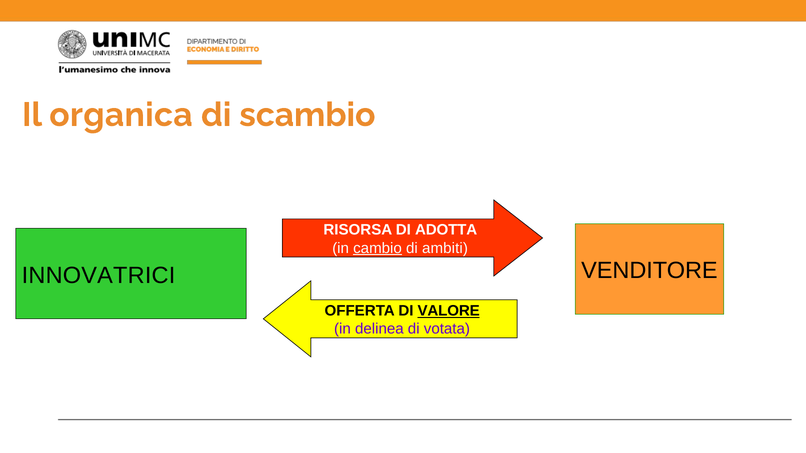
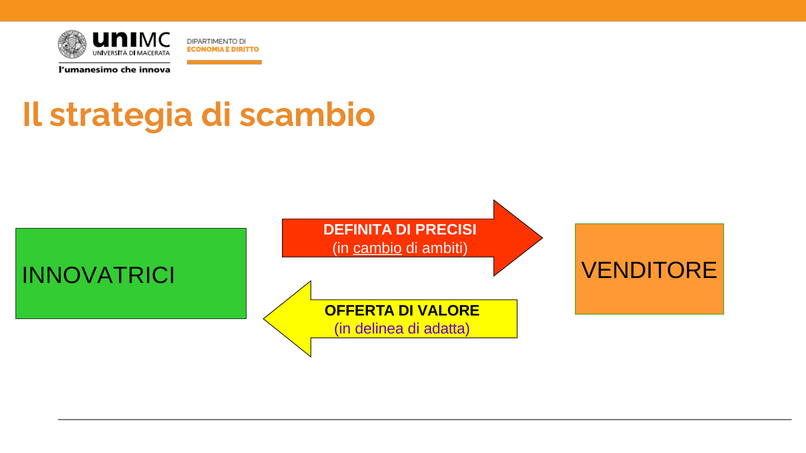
organica: organica -> strategia (121, 115)
RISORSA: RISORSA -> DEFINITA (358, 230)
ADOTTA: ADOTTA -> PRECISI (446, 230)
VALORE underline: present -> none (449, 311)
votata: votata -> adatta (447, 329)
